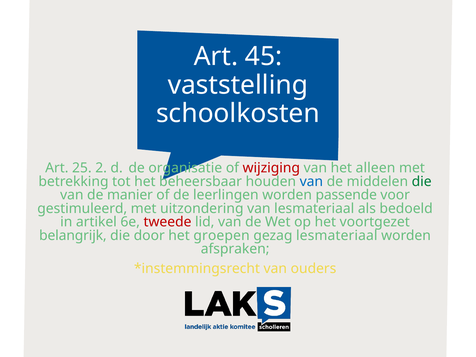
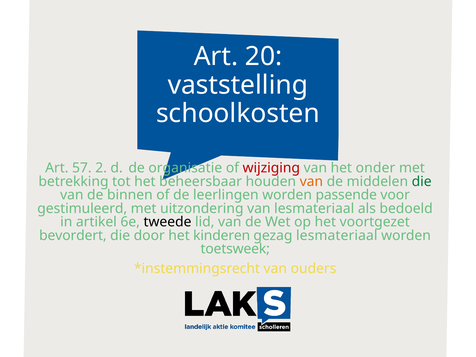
45: 45 -> 20 (264, 56)
25: 25 -> 57 (82, 168)
alleen: alleen -> onder (375, 168)
van colour: blue -> orange (311, 182)
manier: manier -> binnen (130, 195)
tweede colour: red -> black (167, 222)
belangrijk: belangrijk -> bevordert (73, 236)
groepen: groepen -> kinderen (222, 236)
afspraken: afspraken -> toetsweek (235, 249)
